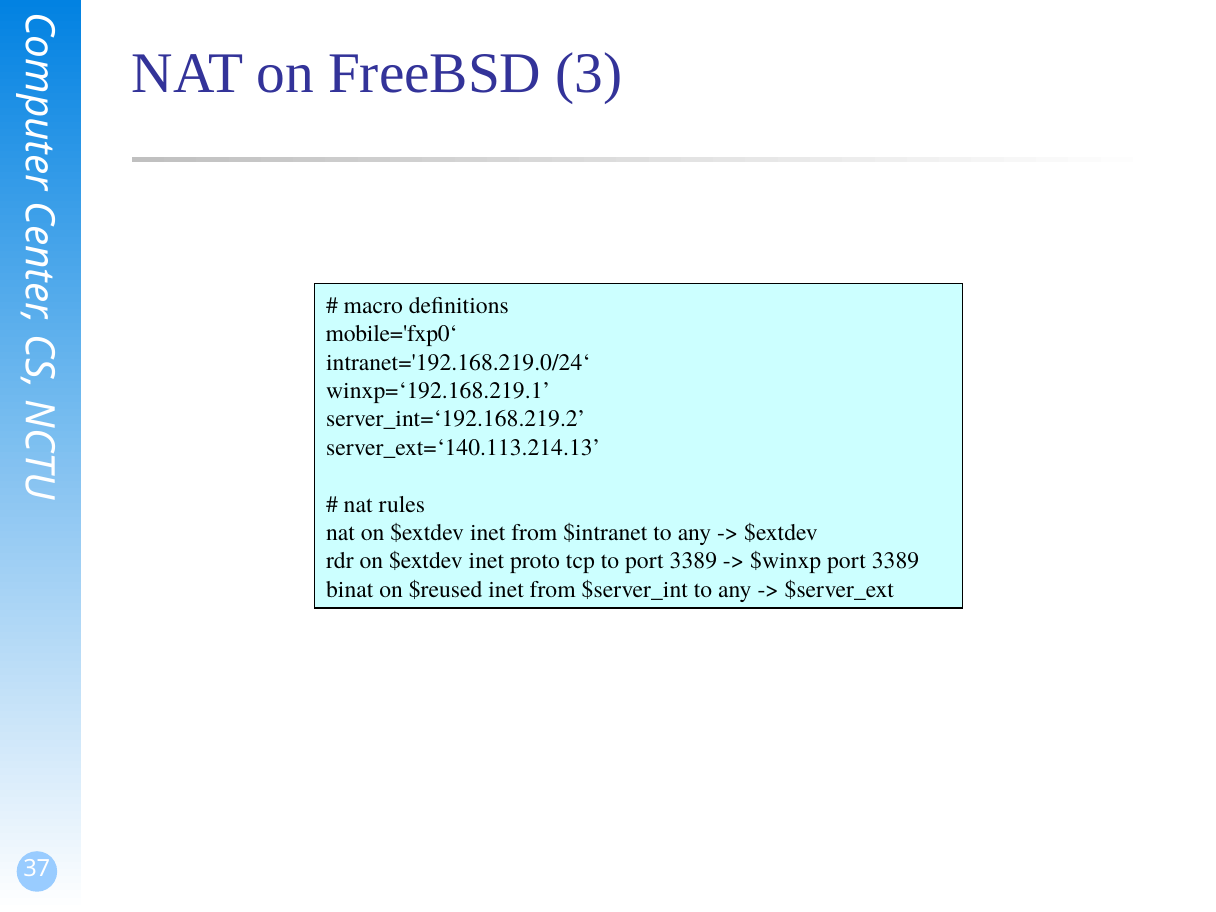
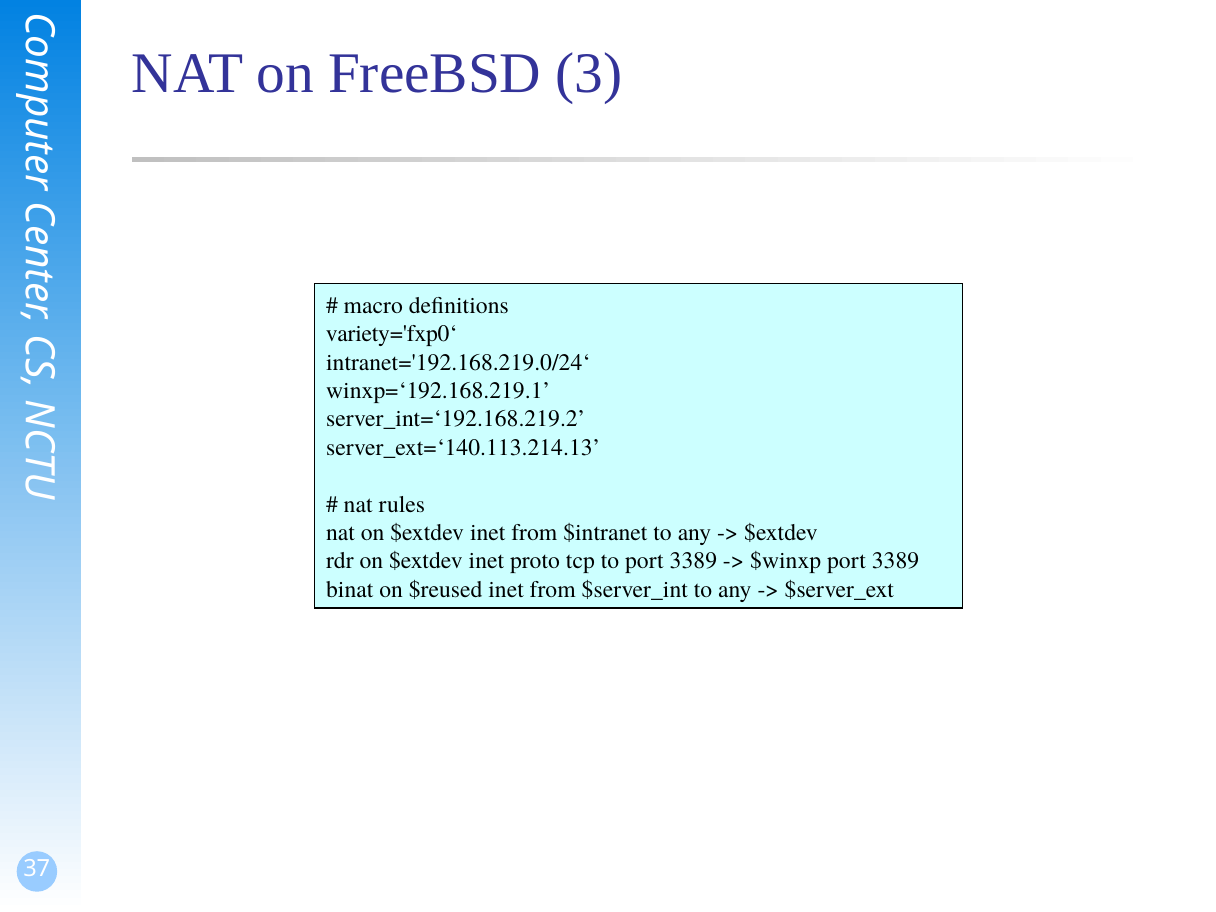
mobile='fxp0‘: mobile='fxp0‘ -> variety='fxp0‘ (391, 334)
